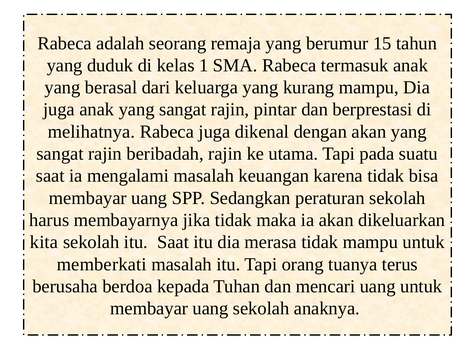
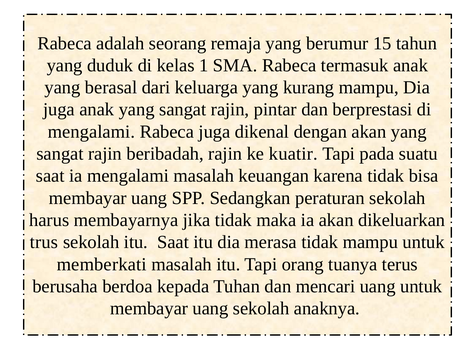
melihatnya: melihatnya -> mengalami (91, 132)
utama: utama -> kuatir (293, 154)
kita: kita -> trus (44, 242)
